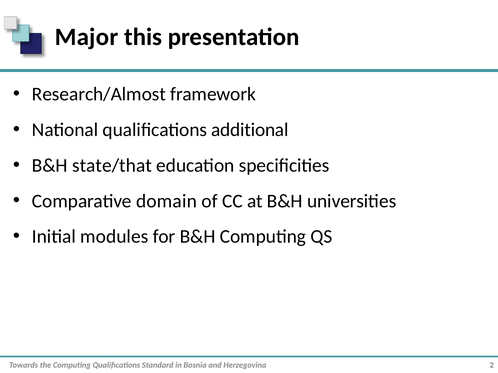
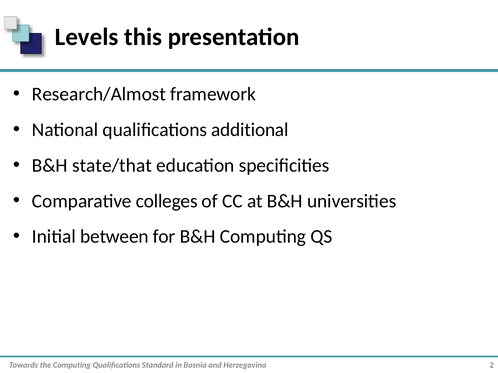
Major: Major -> Levels (87, 37)
domain: domain -> colleges (167, 201)
modules: modules -> between (114, 237)
